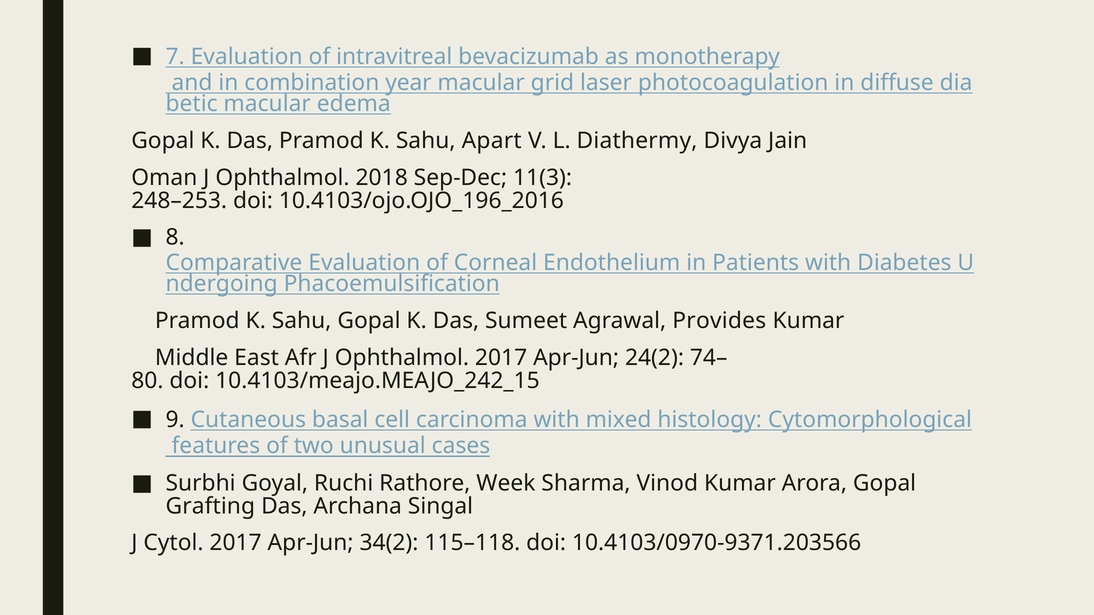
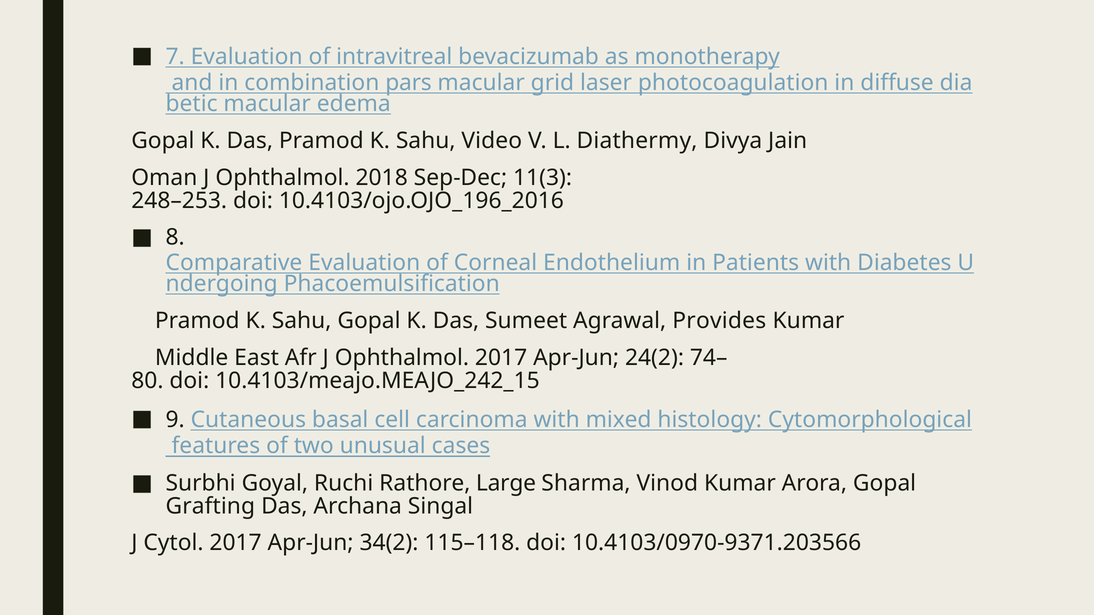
year: year -> pars (409, 83)
Apart: Apart -> Video (492, 141)
Week: Week -> Large (506, 483)
